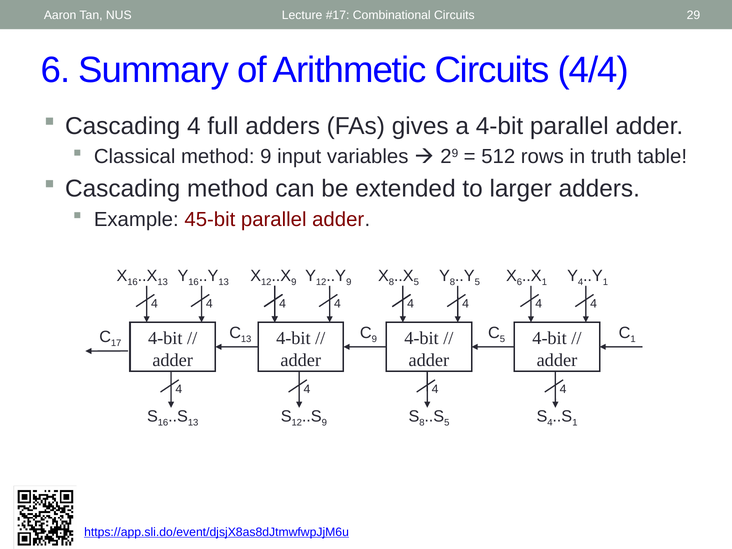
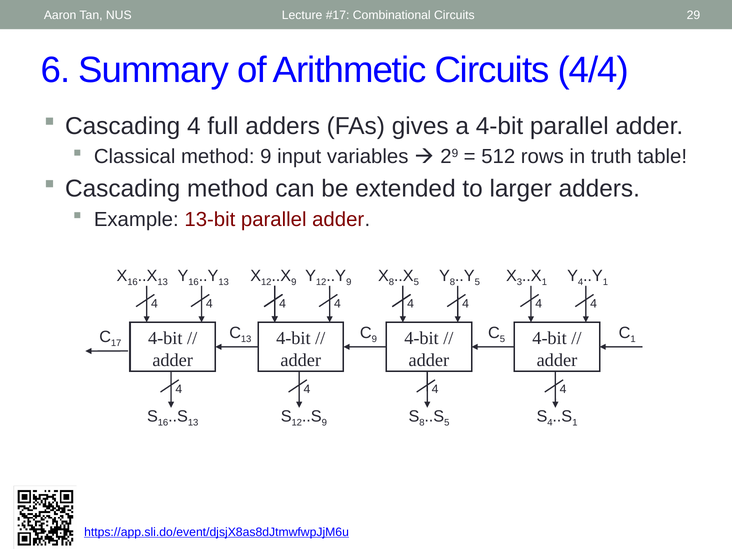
45-bit: 45-bit -> 13-bit (210, 219)
6: 6 -> 3 (519, 282)
